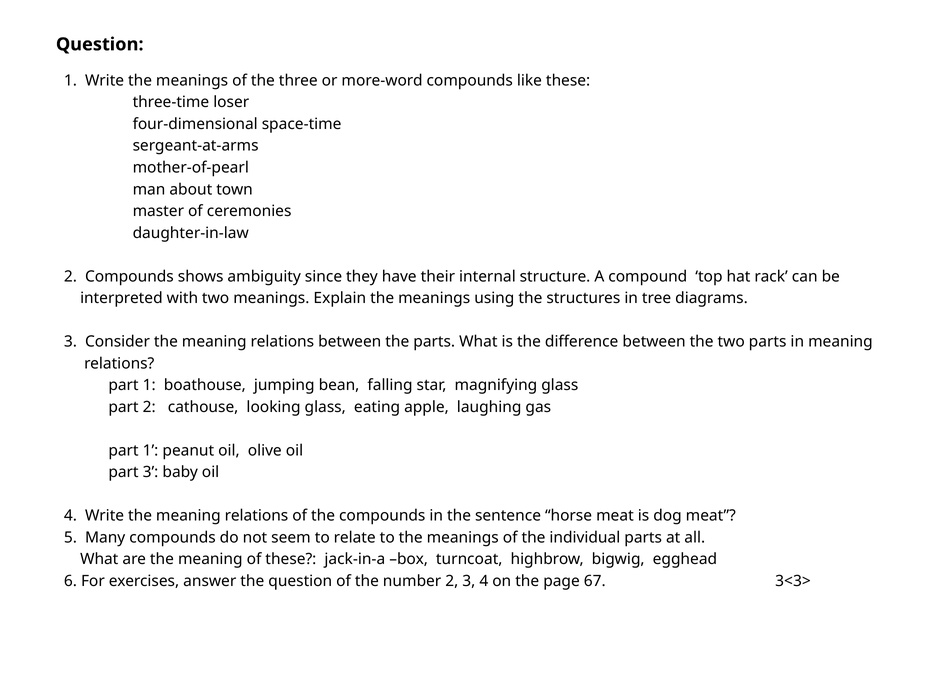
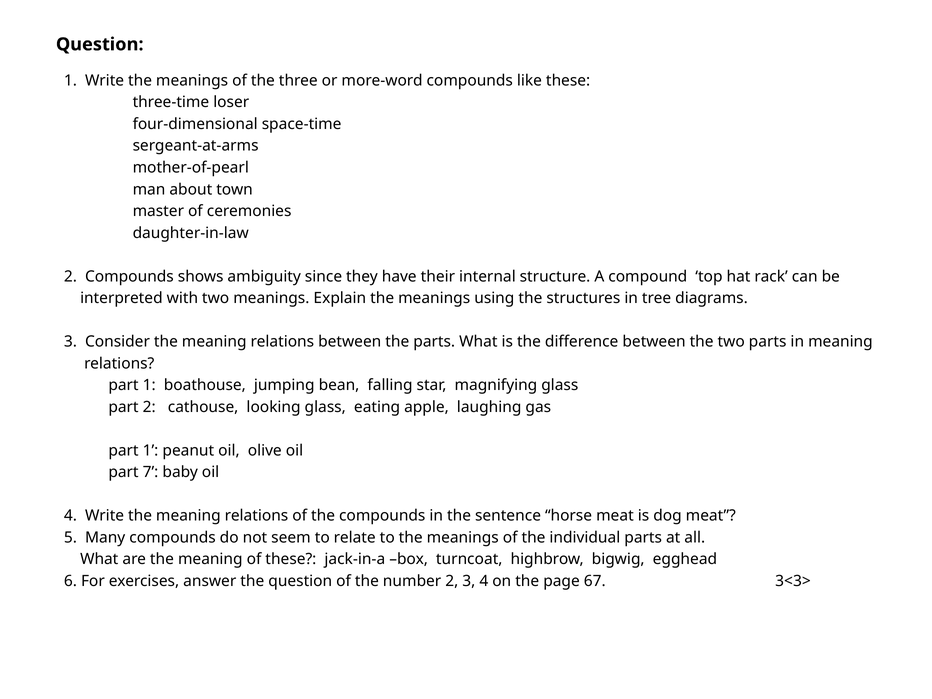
part 3: 3 -> 7 (151, 472)
